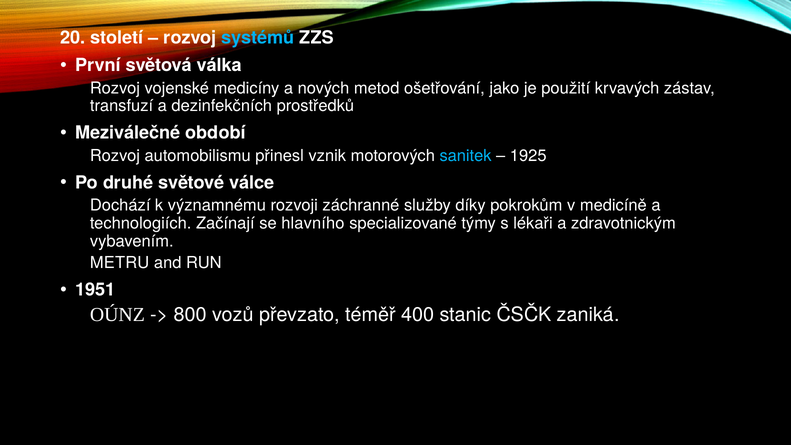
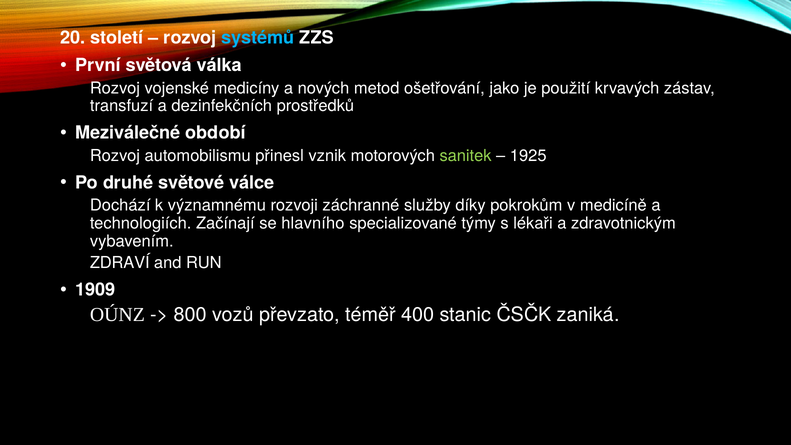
sanitek colour: light blue -> light green (466, 156)
METRU: METRU -> ZDRAVÍ (120, 263)
1951: 1951 -> 1909 (95, 290)
